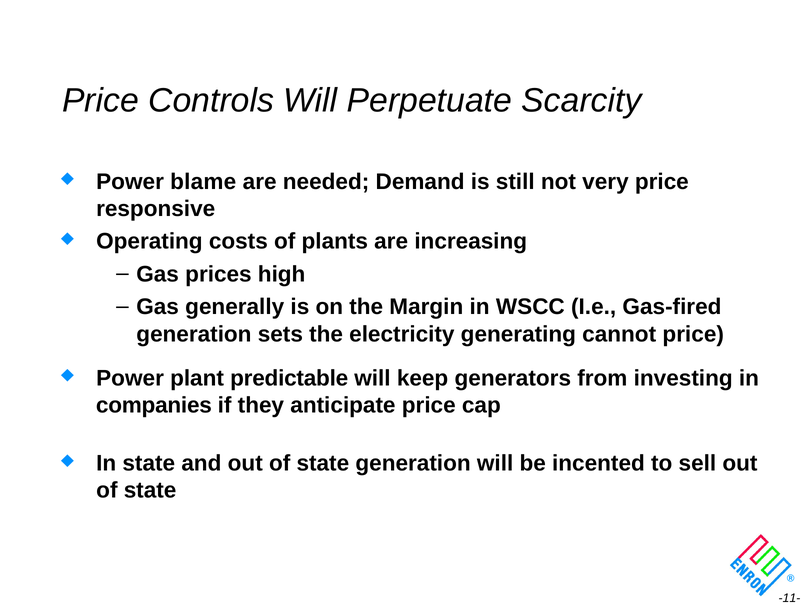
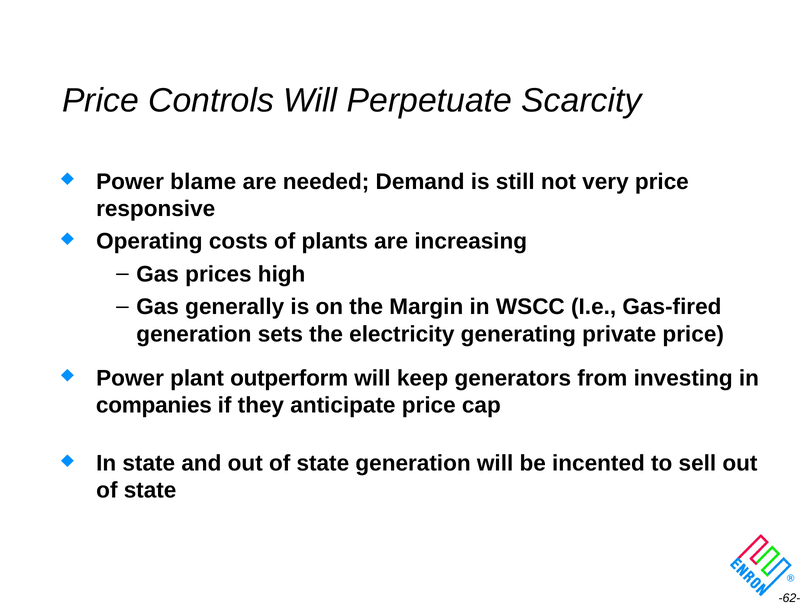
cannot: cannot -> private (619, 334)
predictable: predictable -> outperform (289, 378)
-11-: -11- -> -62- (789, 598)
